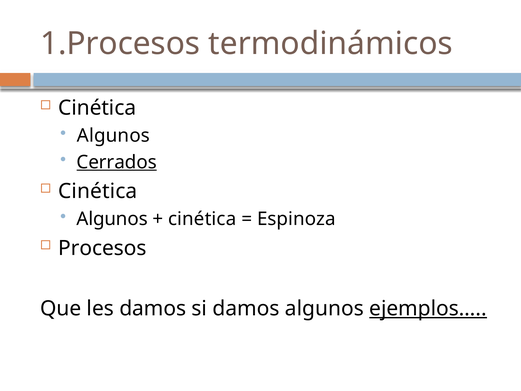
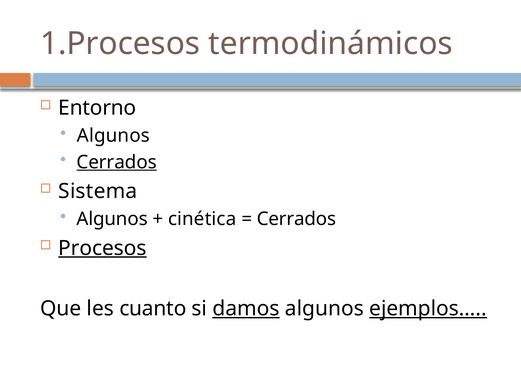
Cinética: Cinética -> Entorno (97, 108)
Cinética: Cinética -> Sistema (98, 191)
Espinoza: Espinoza -> Cerrados (296, 219)
Procesos underline: none -> present (102, 248)
les damos: damos -> cuanto (153, 308)
damos underline: none -> present (246, 308)
